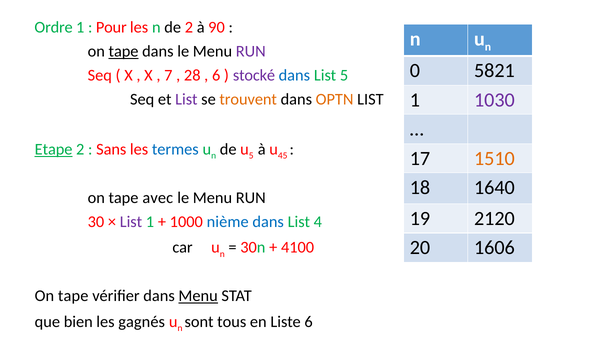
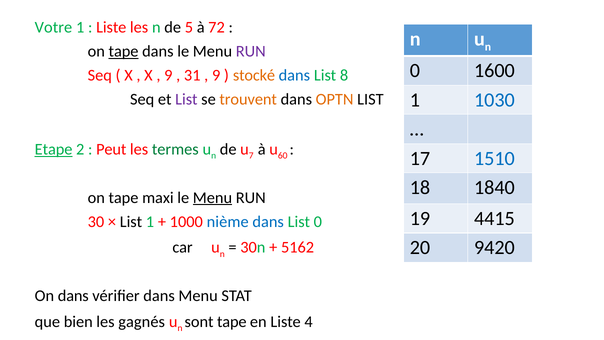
Ordre: Ordre -> Votre (53, 27)
Pour: Pour -> Liste (111, 27)
de 2: 2 -> 5 (189, 27)
90: 90 -> 72 (217, 27)
5821: 5821 -> 1600 (494, 71)
7: 7 -> 9 (168, 75)
28: 28 -> 31 (192, 75)
6: 6 -> 9 (216, 75)
stocké colour: purple -> orange (254, 75)
List 5: 5 -> 8 (344, 75)
1030 colour: purple -> blue (494, 100)
Sans: Sans -> Peut (111, 149)
termes colour: blue -> green (175, 149)
5: 5 -> 7 (251, 155)
45: 45 -> 60 (283, 155)
1510 colour: orange -> blue (494, 158)
1640: 1640 -> 1840 (494, 187)
avec: avec -> maxi (158, 198)
Menu underline: none -> present (212, 198)
2120: 2120 -> 4415 (494, 218)
List colour: purple -> black (131, 221)
List 4: 4 -> 0 (318, 221)
1606: 1606 -> 9420 (494, 248)
4100: 4100 -> 5162 (298, 247)
tape: tape -> dans (73, 296)
Menu underline: present -> none (198, 296)
sont tous: tous -> tape (232, 322)
Liste 6: 6 -> 4 (309, 322)
